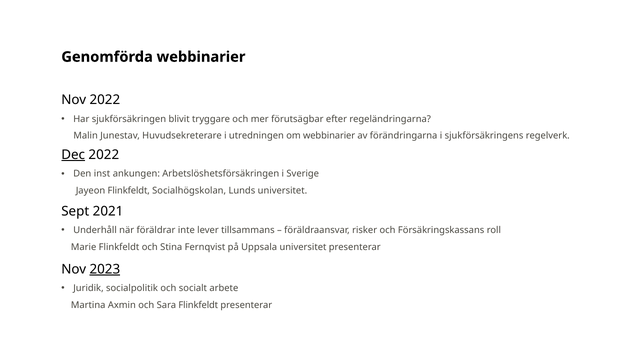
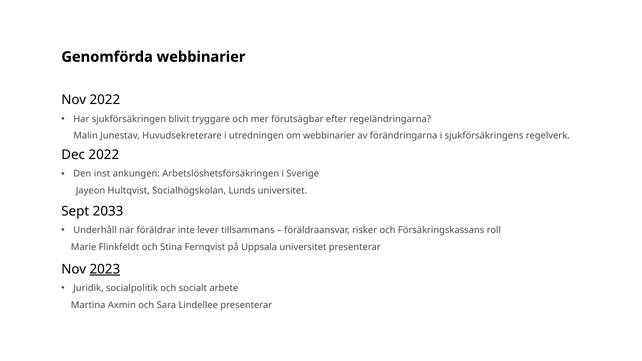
Dec underline: present -> none (73, 155)
Jayeon Flinkfeldt: Flinkfeldt -> Hultqvist (129, 191)
2021: 2021 -> 2033 (108, 211)
Sara Flinkfeldt: Flinkfeldt -> Lindellee (198, 305)
